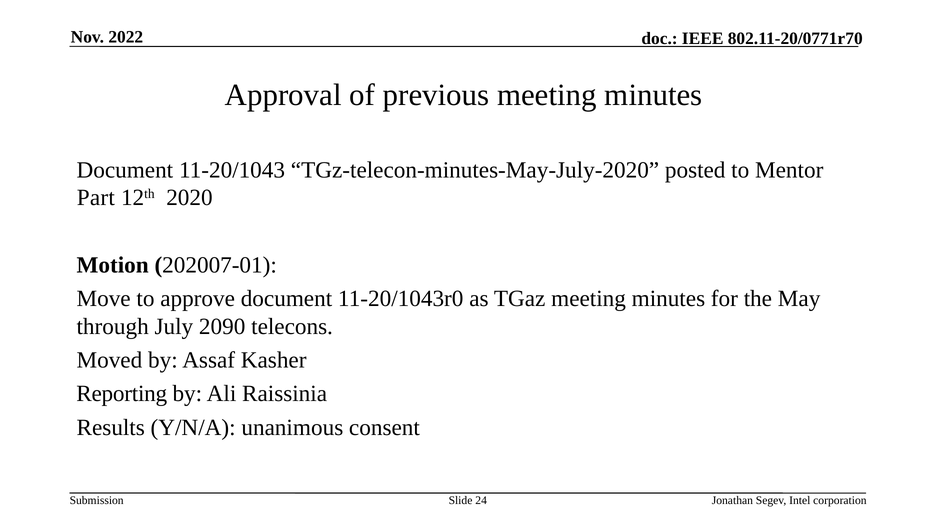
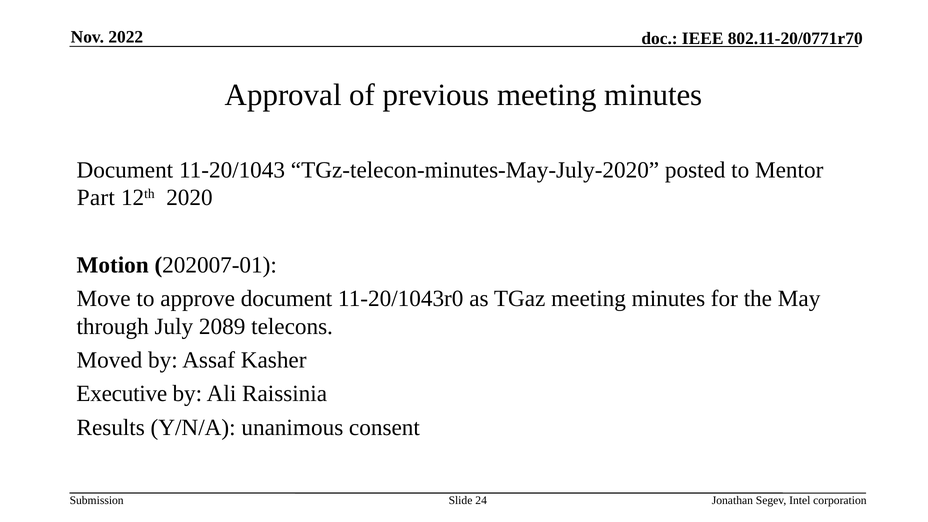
2090: 2090 -> 2089 (222, 326)
Reporting: Reporting -> Executive (122, 394)
